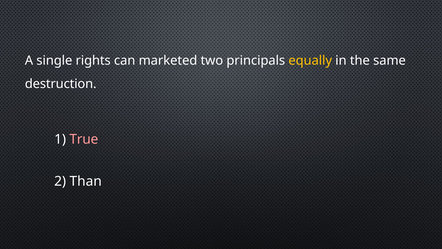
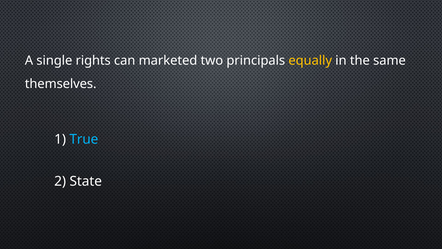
destruction: destruction -> themselves (61, 84)
True colour: pink -> light blue (84, 139)
Than: Than -> State (86, 181)
